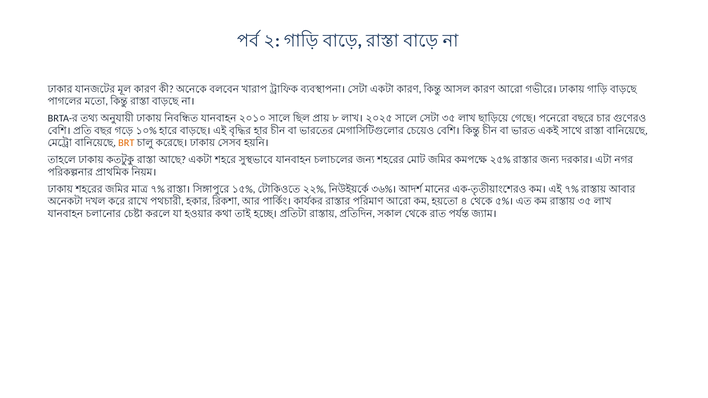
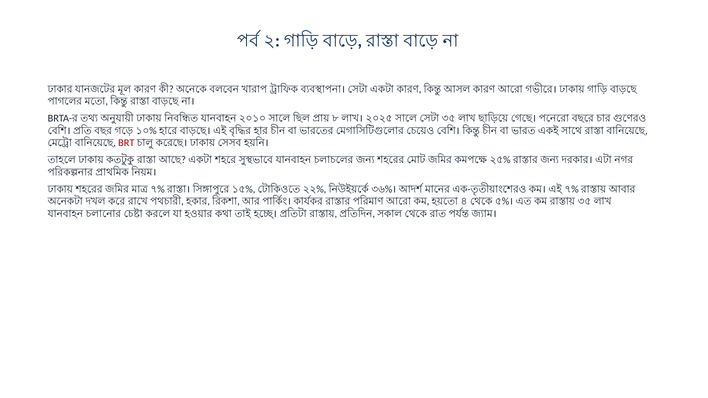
BRT colour: orange -> red (126, 143)
